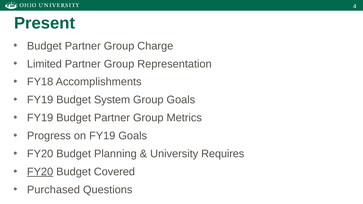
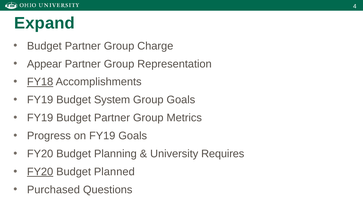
Present: Present -> Expand (44, 23)
Limited: Limited -> Appear (44, 64)
FY18 underline: none -> present (40, 82)
Covered: Covered -> Planned (114, 172)
